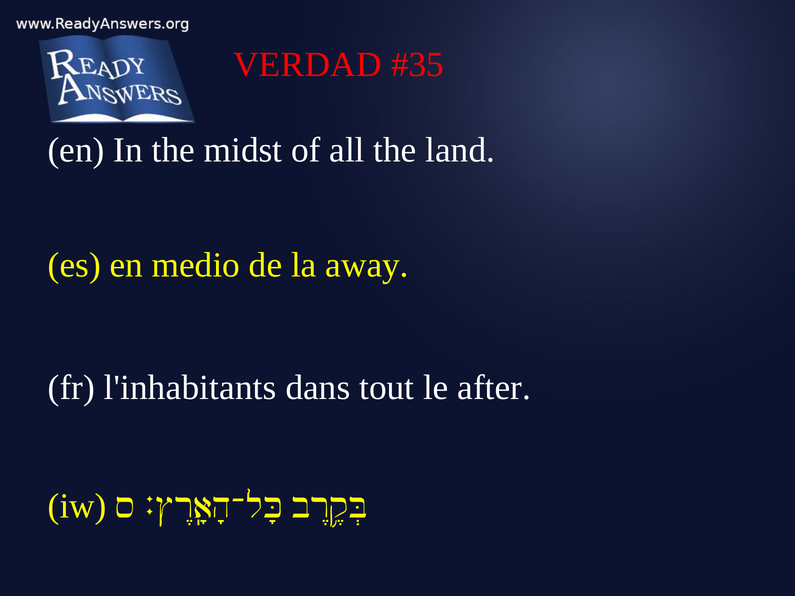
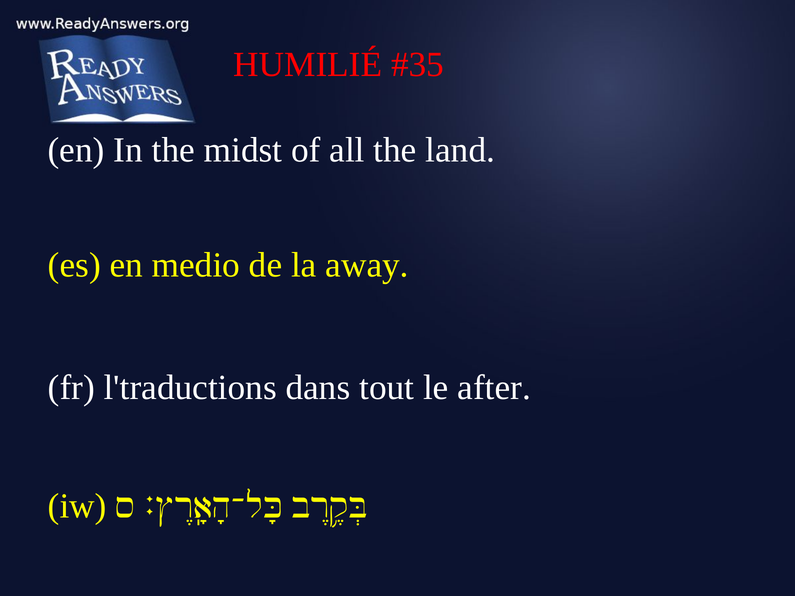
VERDAD: VERDAD -> HUMILIÉ (308, 65)
l'inhabitants: l'inhabitants -> l'traductions (190, 388)
